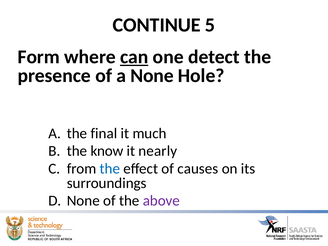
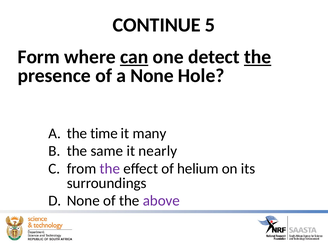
the underline: none -> present (258, 57)
final: final -> time (104, 133)
much: much -> many (149, 133)
know: know -> same (107, 151)
the colour: blue -> purple (110, 169)
causes: causes -> helium (198, 169)
